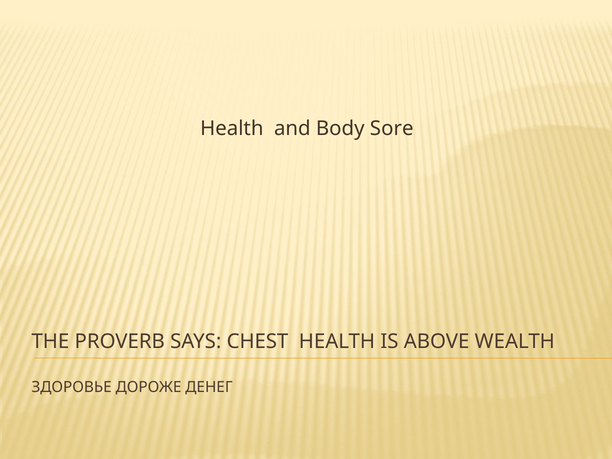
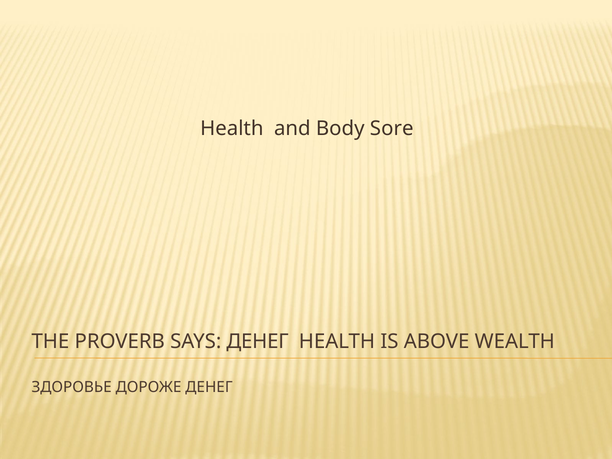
SAYS CHEST: CHEST -> ДЕНЕГ (258, 342)
